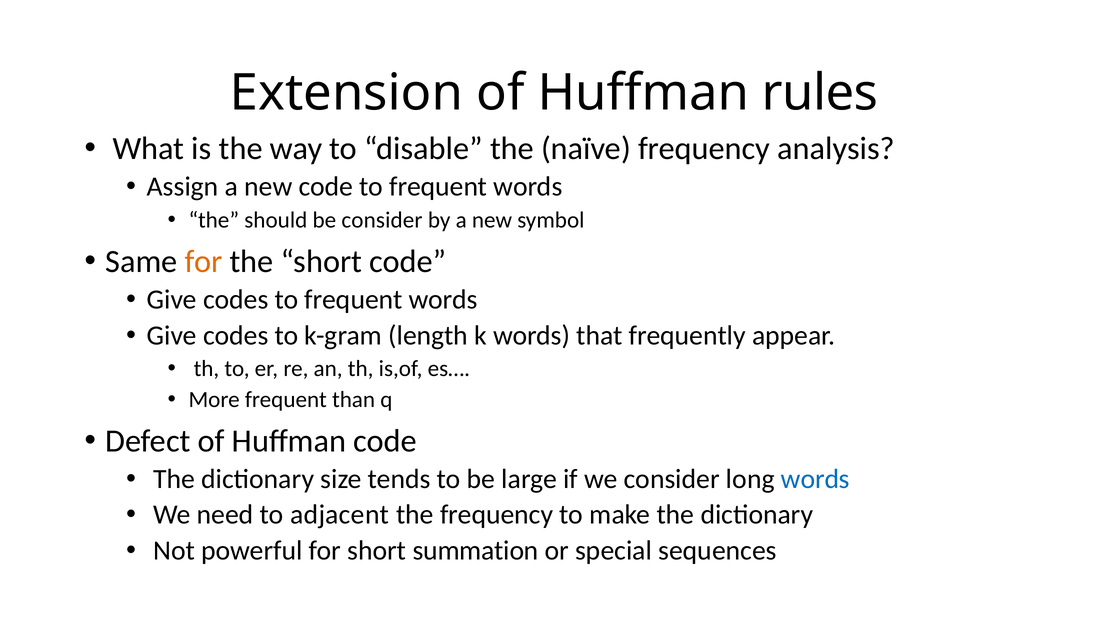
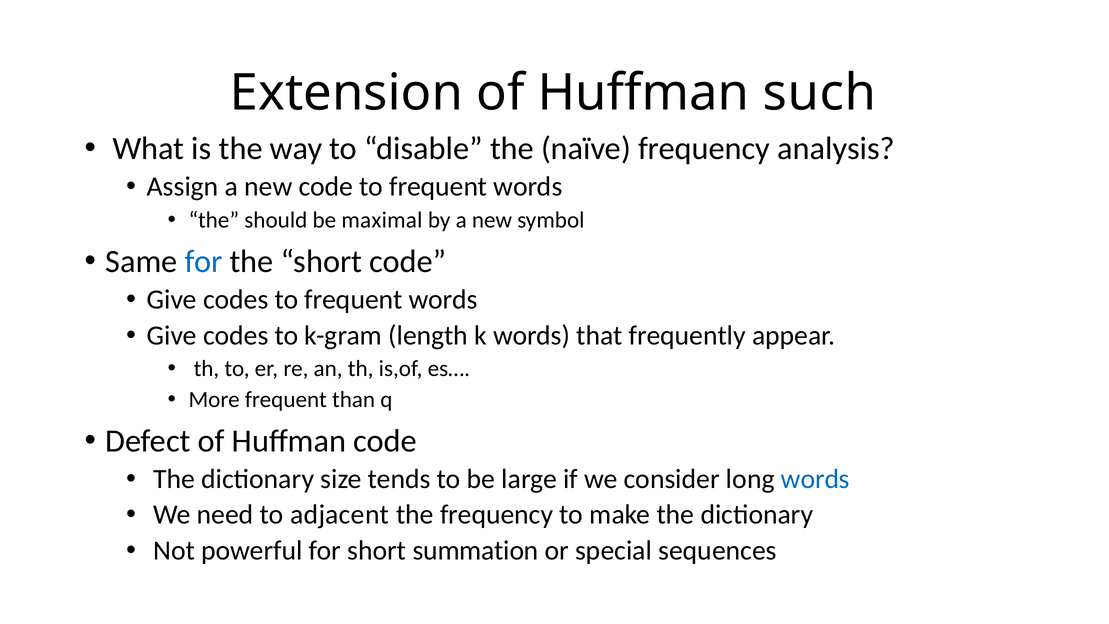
rules: rules -> such (819, 93)
be consider: consider -> maximal (382, 220)
for colour: orange -> blue (204, 261)
